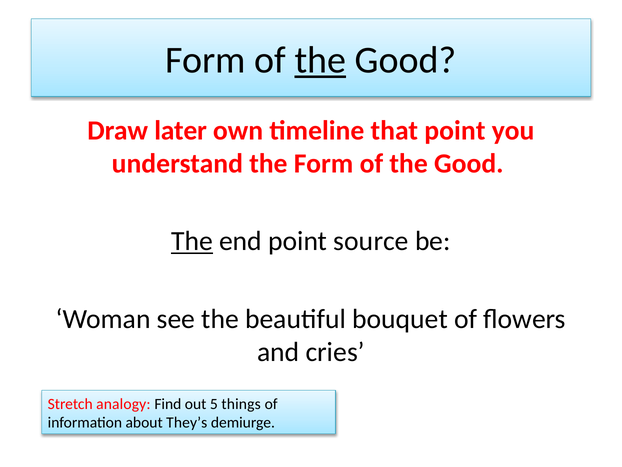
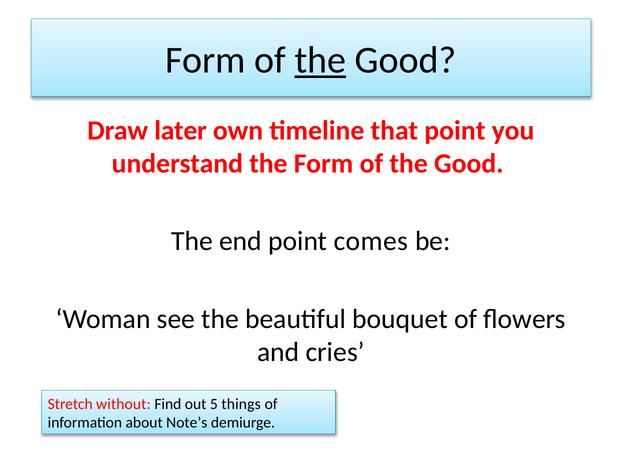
The underline: present -> none (192, 241)
source: source -> comes (371, 241)
analogy: analogy -> without (123, 403)
They’s: They’s -> Note’s (187, 422)
